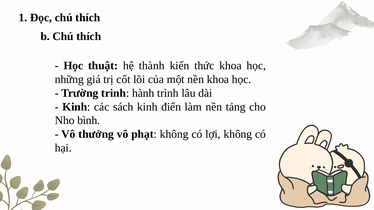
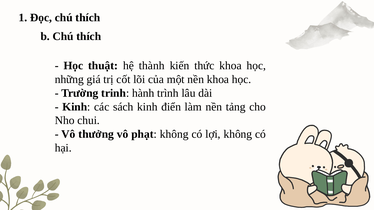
bình: bình -> chui (89, 121)
